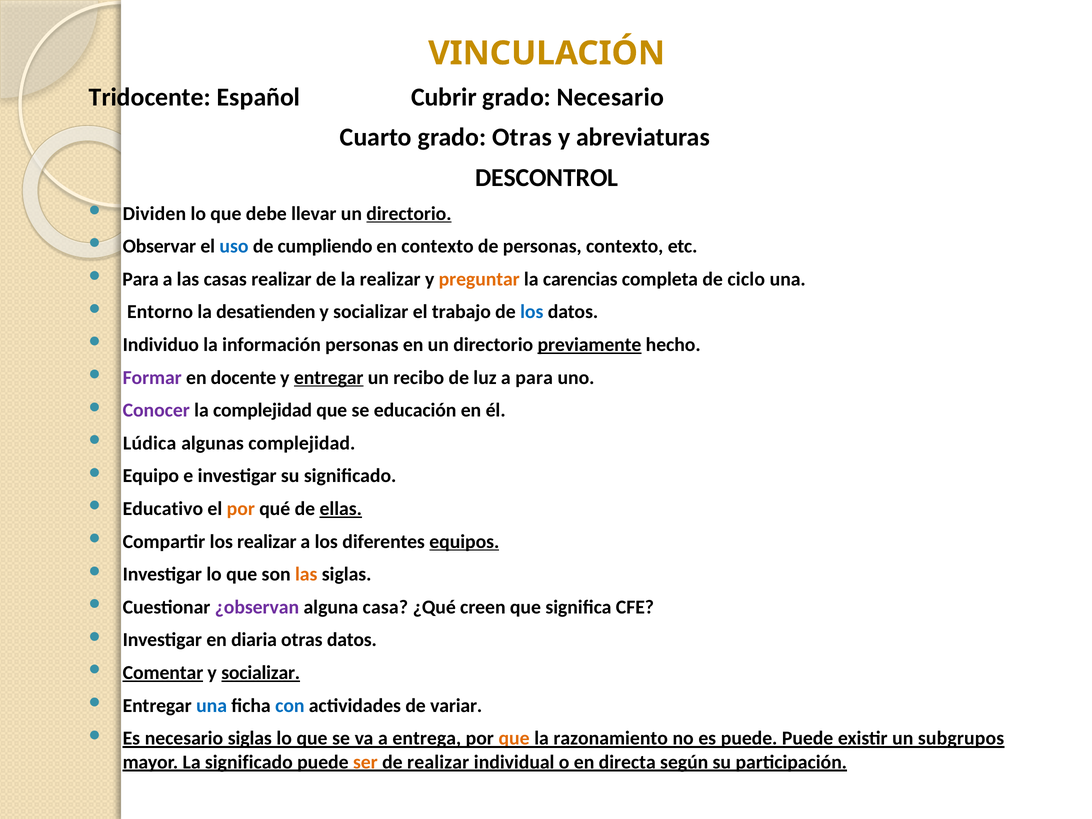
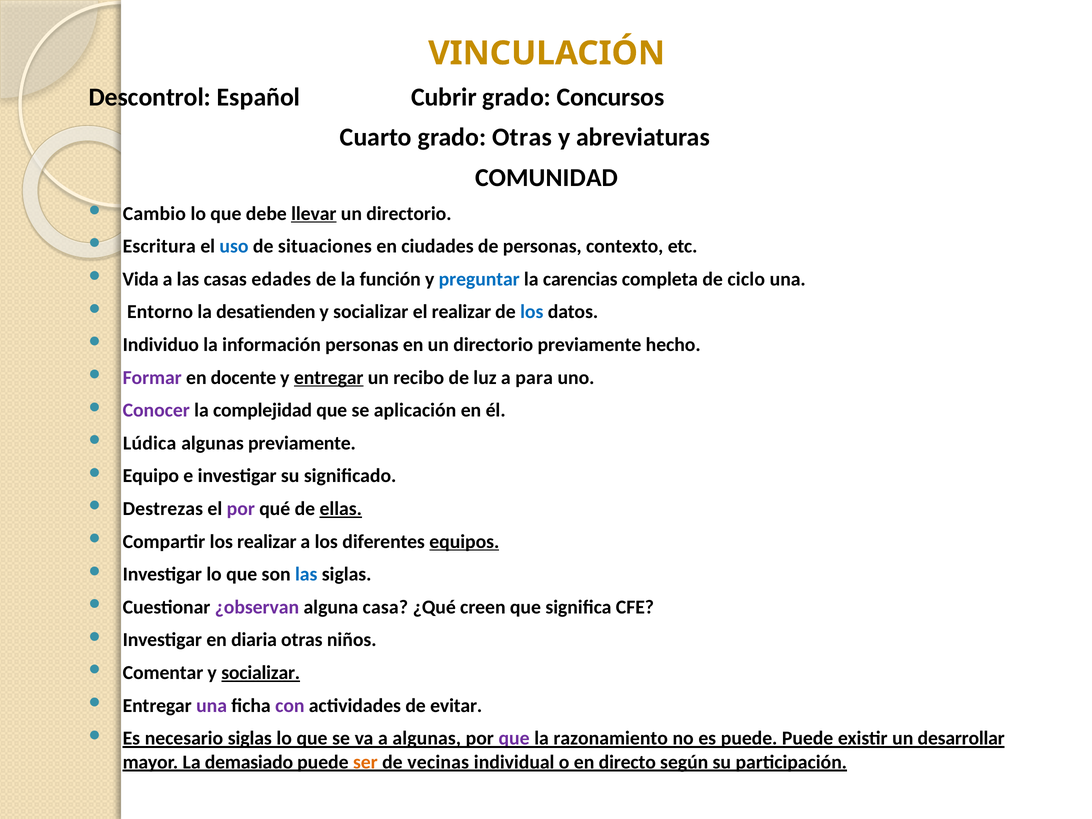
Tridocente: Tridocente -> Descontrol (150, 97)
grado Necesario: Necesario -> Concursos (611, 97)
DESCONTROL: DESCONTROL -> COMUNIDAD (547, 178)
Dividen: Dividen -> Cambio (154, 214)
llevar underline: none -> present (314, 214)
directorio underline: present -> none (409, 214)
Observar: Observar -> Escritura (159, 246)
cumpliendo: cumpliendo -> situaciones (325, 246)
en contexto: contexto -> ciudades (437, 246)
Para: Para -> Vida (141, 279)
casas realizar: realizar -> edades (281, 279)
la realizar: realizar -> función (390, 279)
preguntar colour: orange -> blue (479, 279)
el trabajo: trabajo -> realizar (461, 312)
previamente underline: present -> none (589, 345)
educación: educación -> aplicación (415, 410)
algunas complejidad: complejidad -> previamente (302, 443)
Educativo: Educativo -> Destrezas (163, 509)
por colour: orange -> purple (241, 509)
las colour: orange -> blue (306, 574)
otras datos: datos -> niños (352, 640)
Comentar underline: present -> none (163, 673)
una colour: blue -> purple (212, 706)
con colour: blue -> purple (290, 706)
variar: variar -> evitar (456, 706)
a entrega: entrega -> algunas (427, 738)
que colour: orange -> purple (514, 738)
subgrupos: subgrupos -> desarrollar (961, 738)
La significado: significado -> demasiado (249, 762)
de realizar: realizar -> vecinas (438, 762)
directa: directa -> directo (627, 762)
